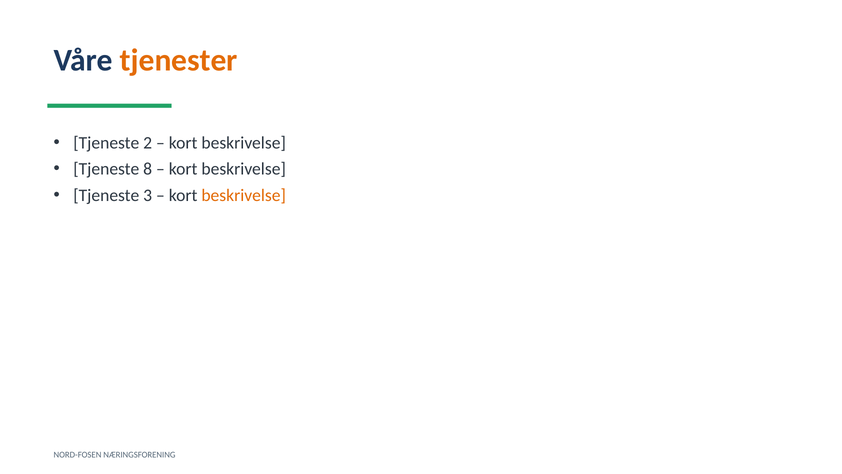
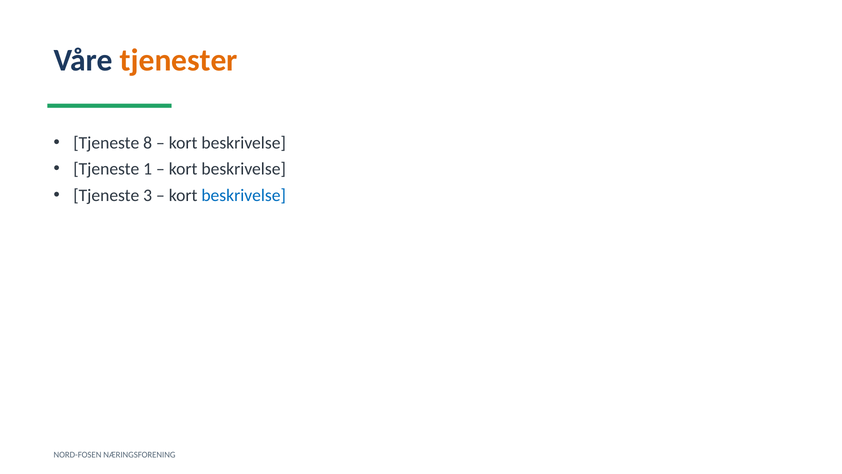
2: 2 -> 8 (148, 143)
8: 8 -> 1 (148, 169)
beskrivelse colour: orange -> blue (244, 195)
